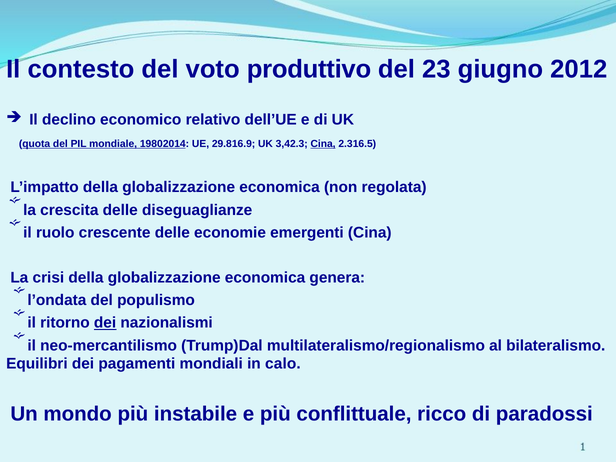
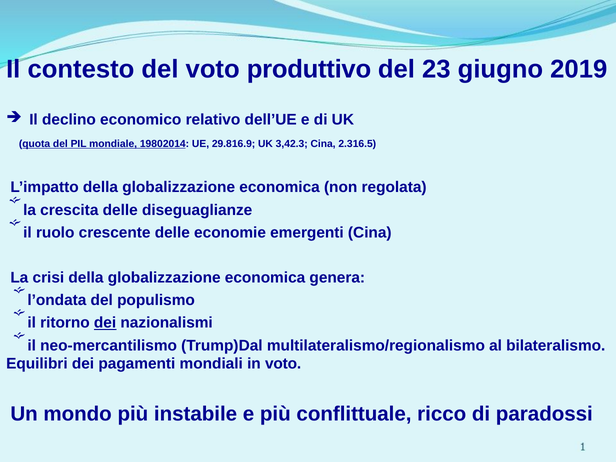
2012: 2012 -> 2019 (579, 69)
Cina underline: present -> none (323, 144)
in calo: calo -> voto (283, 364)
